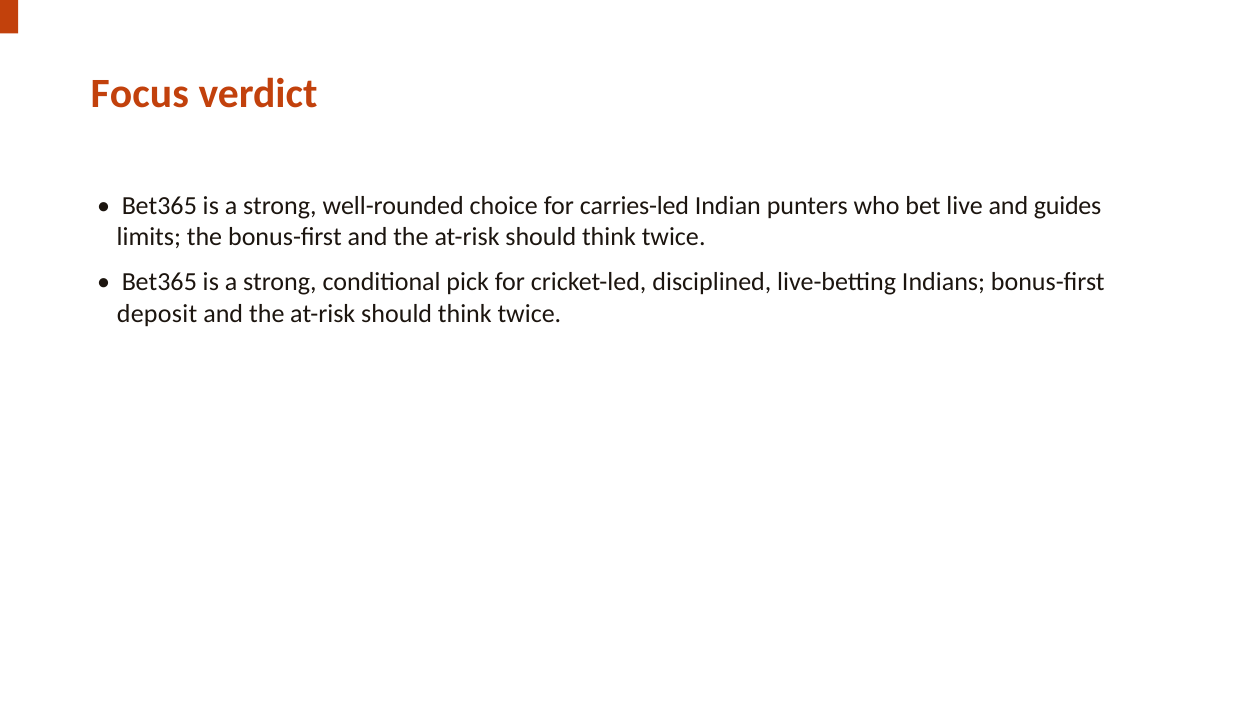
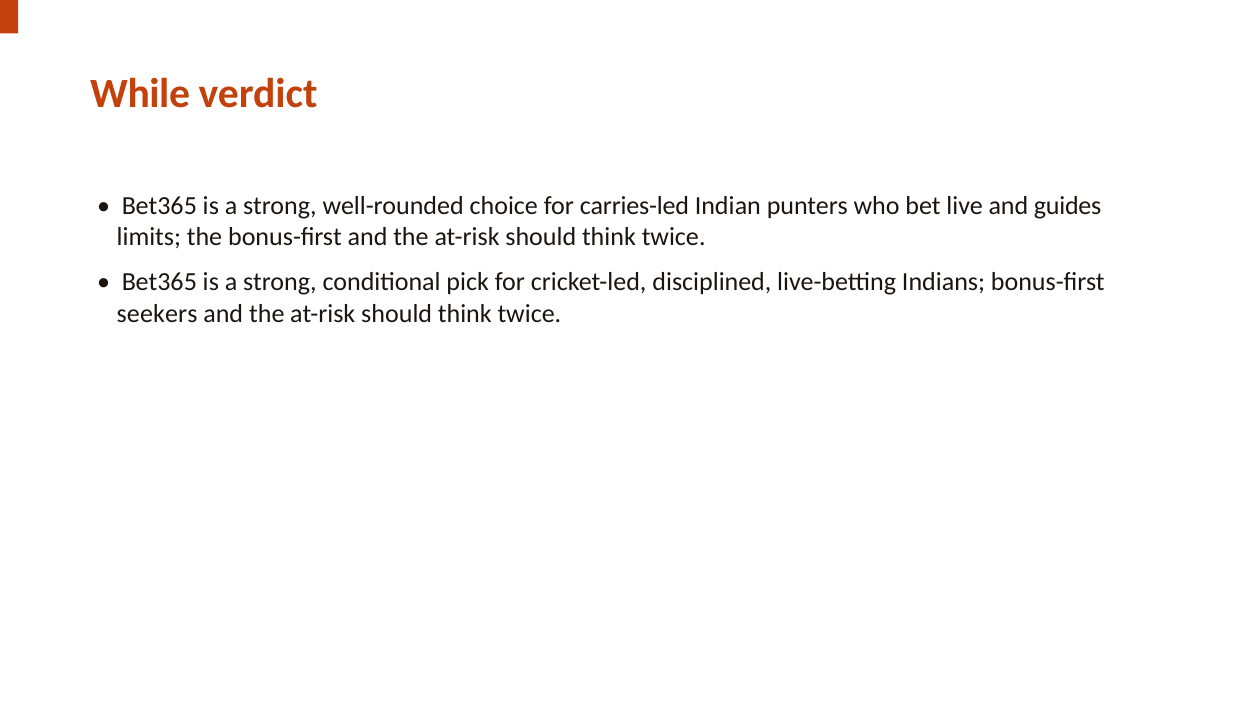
Focus: Focus -> While (140, 94)
deposit: deposit -> seekers (157, 314)
